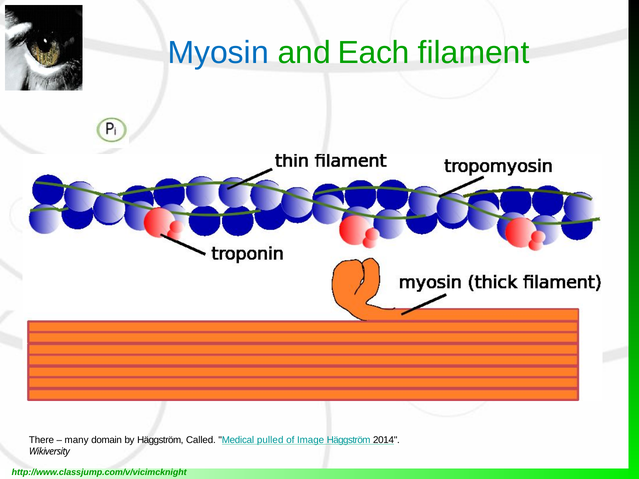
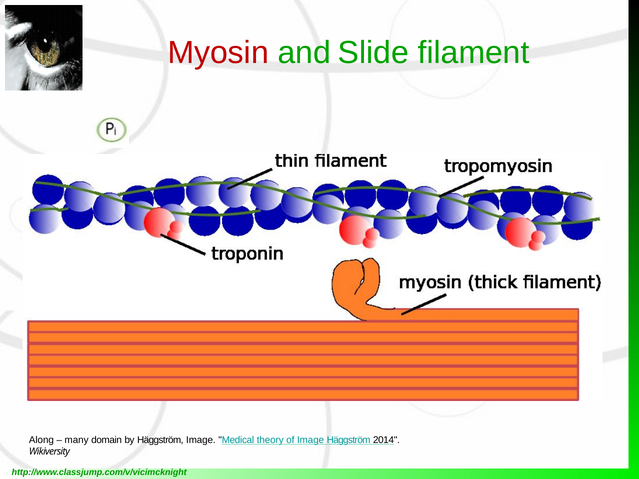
Myosin colour: blue -> red (218, 53)
Each: Each -> Slide (373, 53)
There: There -> Along (41, 440)
Häggström Called: Called -> Image (201, 440)
pulled: pulled -> theory (270, 440)
